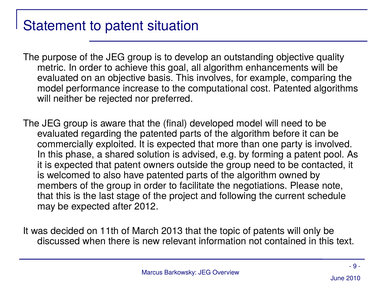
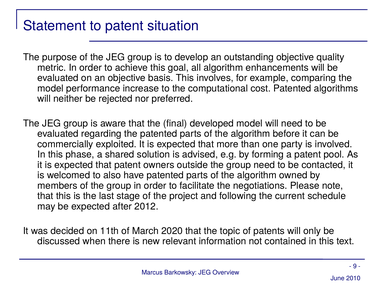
2013: 2013 -> 2020 (172, 231)
